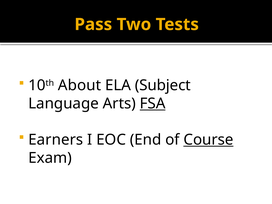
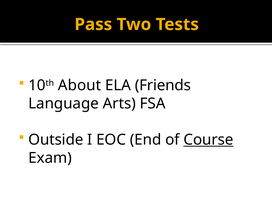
Subject: Subject -> Friends (163, 85)
FSA underline: present -> none (153, 103)
Earners: Earners -> Outside (56, 140)
